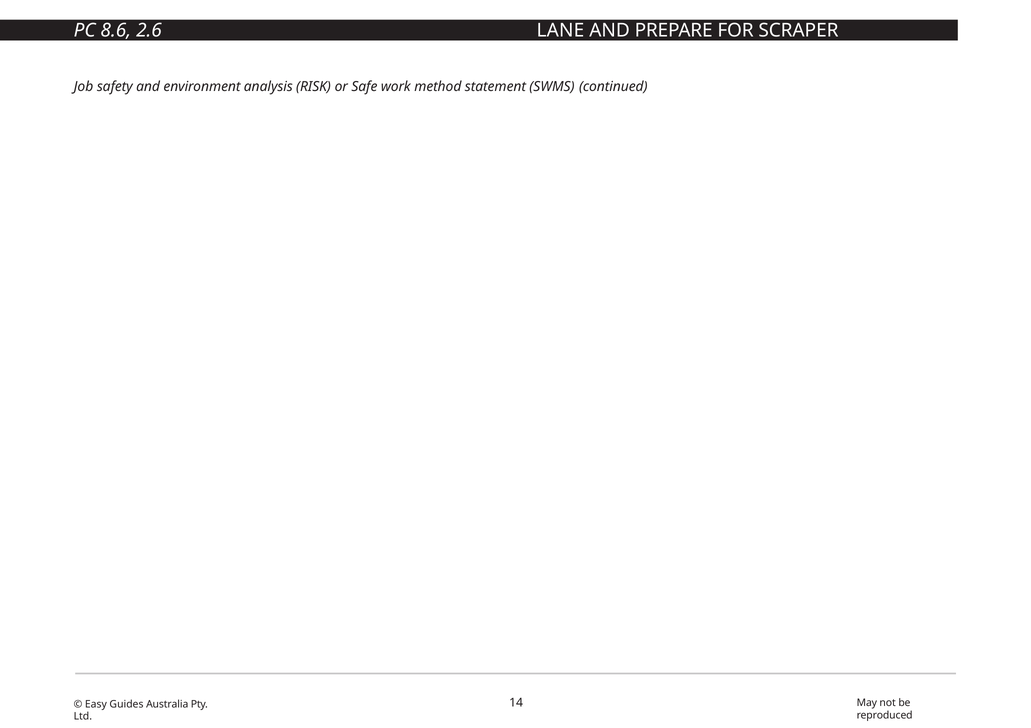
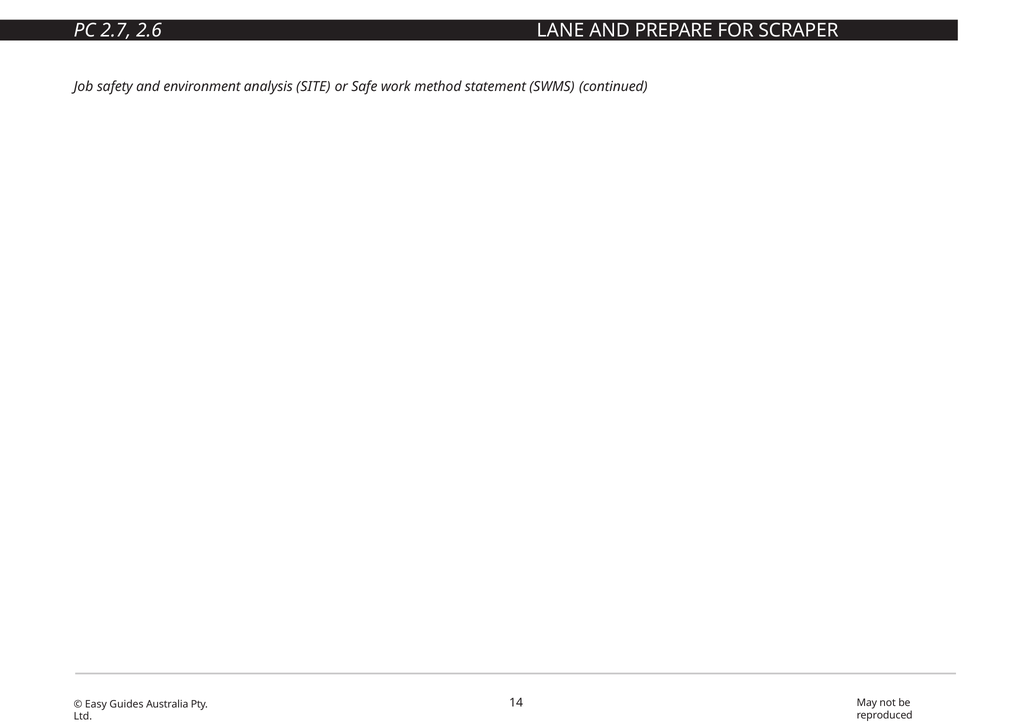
8.6: 8.6 -> 2.7 (116, 30)
RISK: RISK -> SITE (313, 87)
